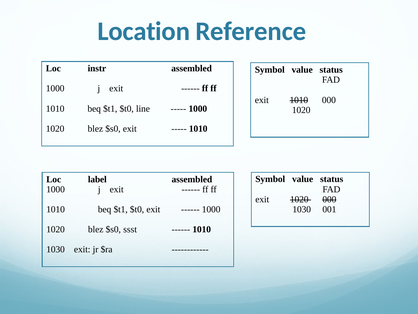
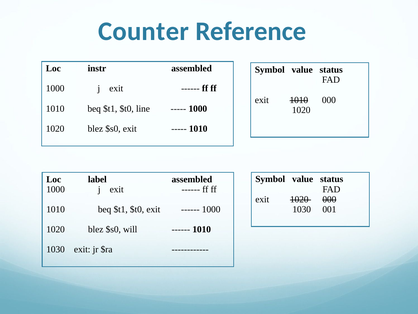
Location: Location -> Counter (143, 31)
ssst: ssst -> will (130, 229)
